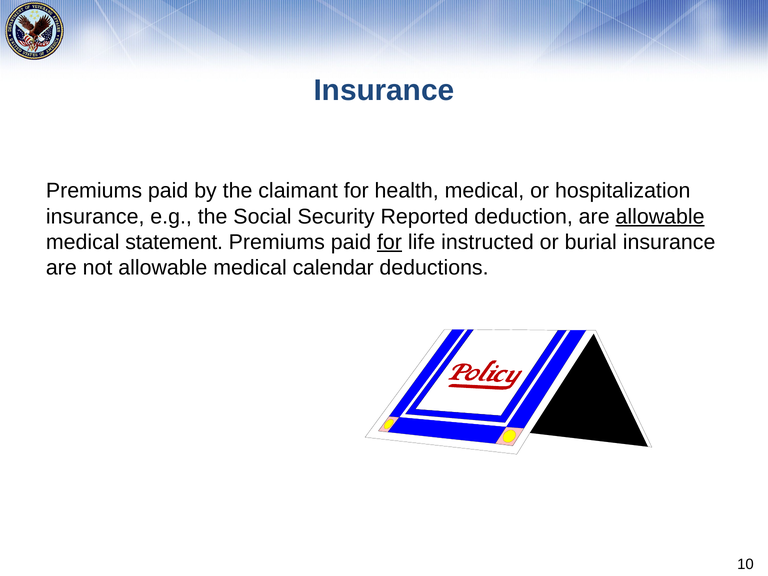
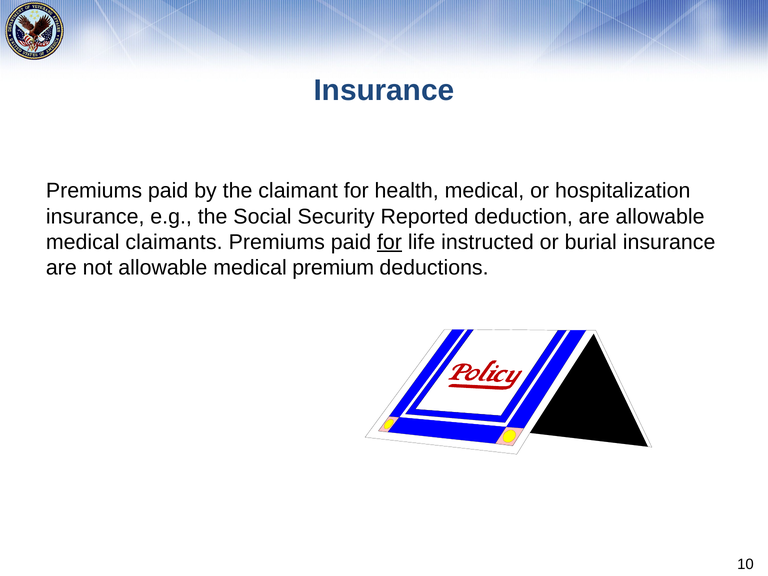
allowable underline: present -> none (660, 217)
statement: statement -> claimants (174, 242)
calendar: calendar -> premium (333, 268)
